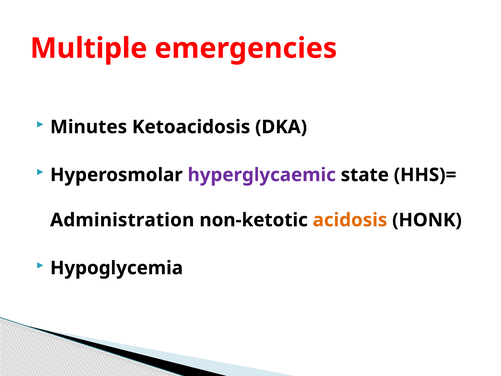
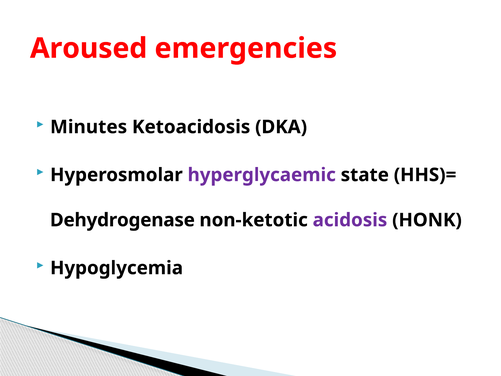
Multiple: Multiple -> Aroused (89, 48)
Administration: Administration -> Dehydrogenase (122, 220)
acidosis colour: orange -> purple (350, 220)
